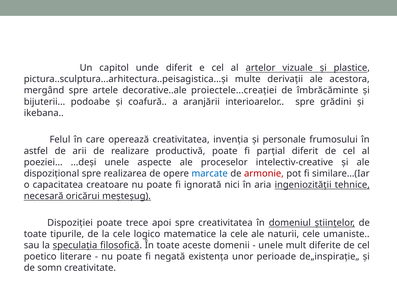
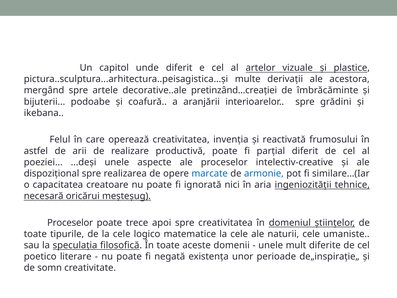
proiectele...creației: proiectele...creației -> pretinzând...creației (234, 90)
personale: personale -> reactivată (284, 140)
armonie colour: red -> blue (264, 173)
Dispoziției: Dispoziției -> Proceselor (70, 222)
